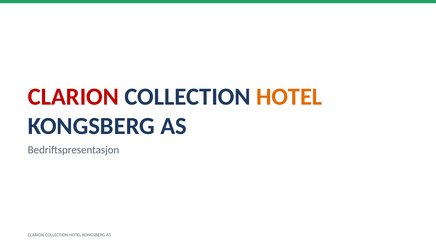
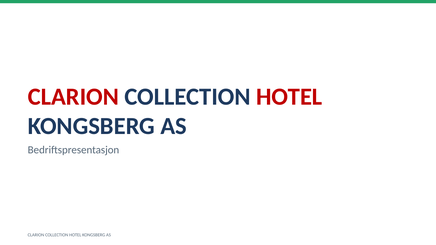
HOTEL colour: orange -> red (289, 97)
